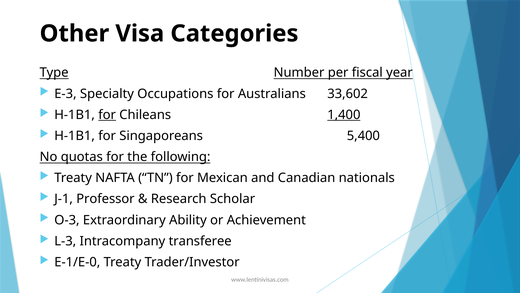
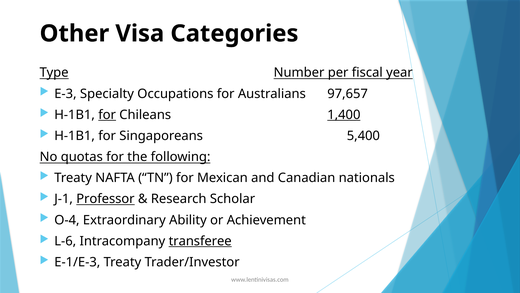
33,602: 33,602 -> 97,657 (348, 94)
Professor underline: none -> present (105, 199)
O-3: O-3 -> O-4 (67, 220)
L-3: L-3 -> L-6 (65, 241)
transferee underline: none -> present (200, 241)
E-1/E-0: E-1/E-0 -> E-1/E-3 (77, 262)
